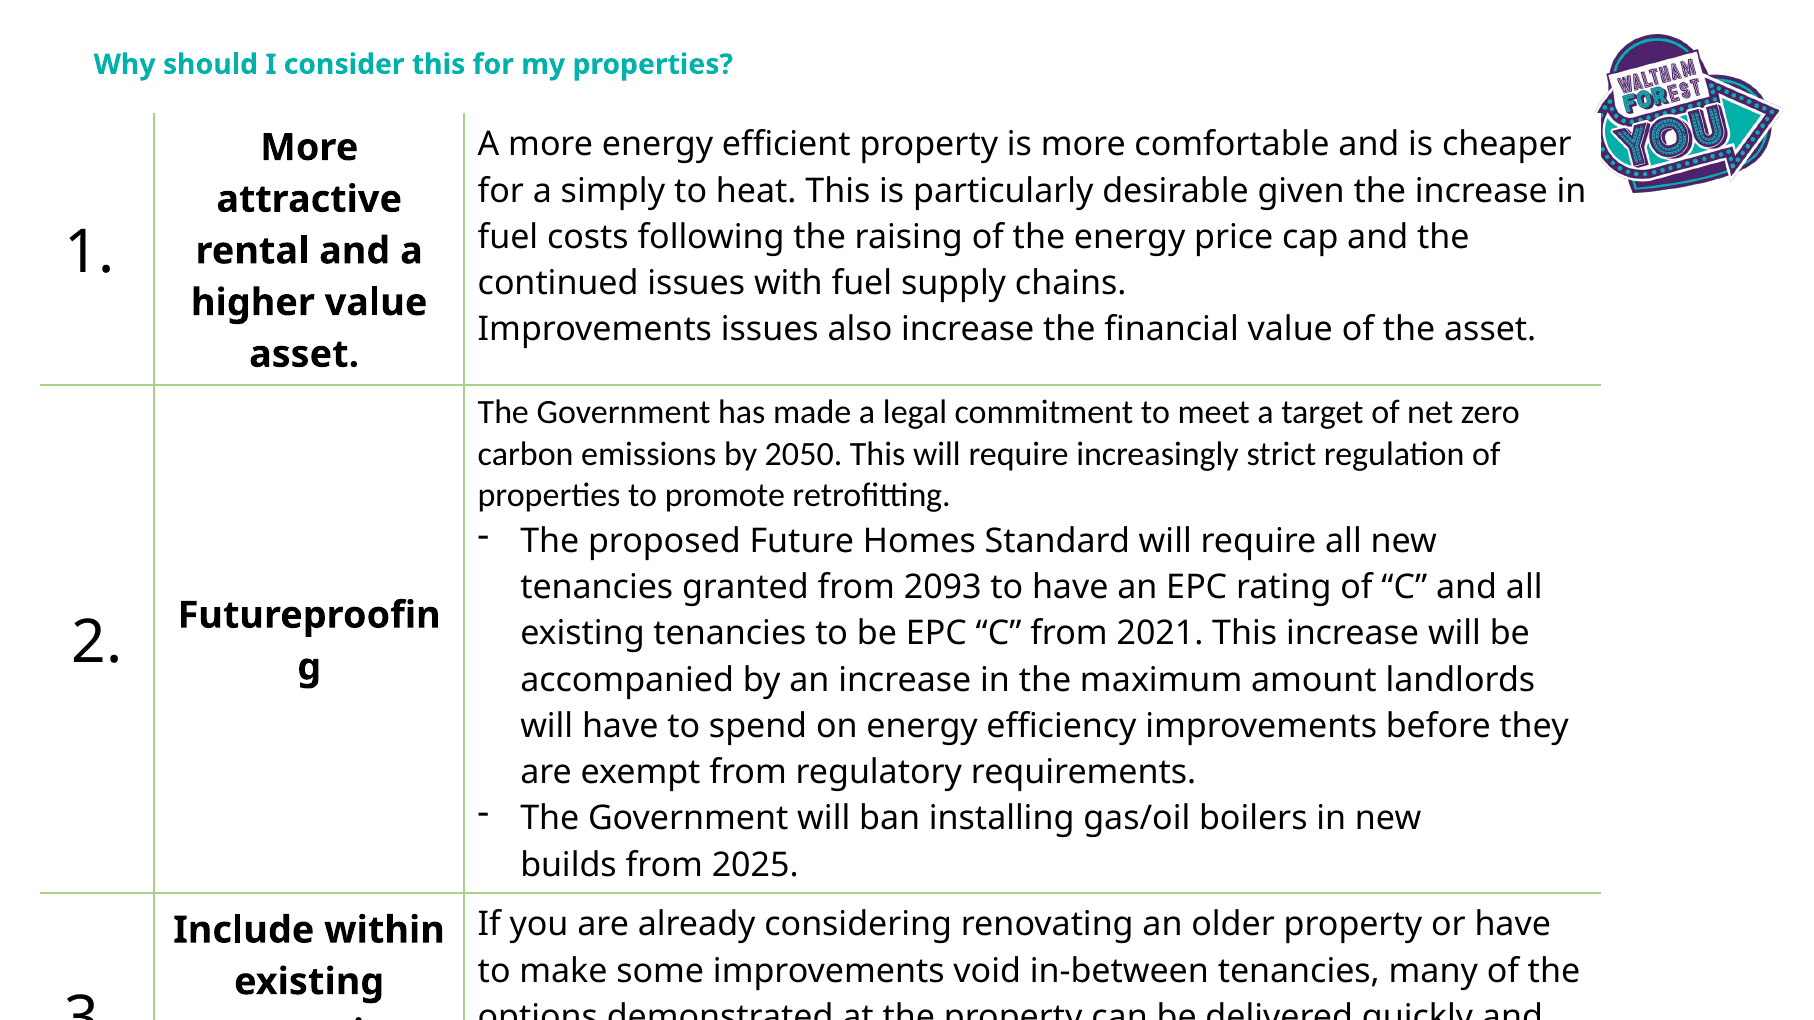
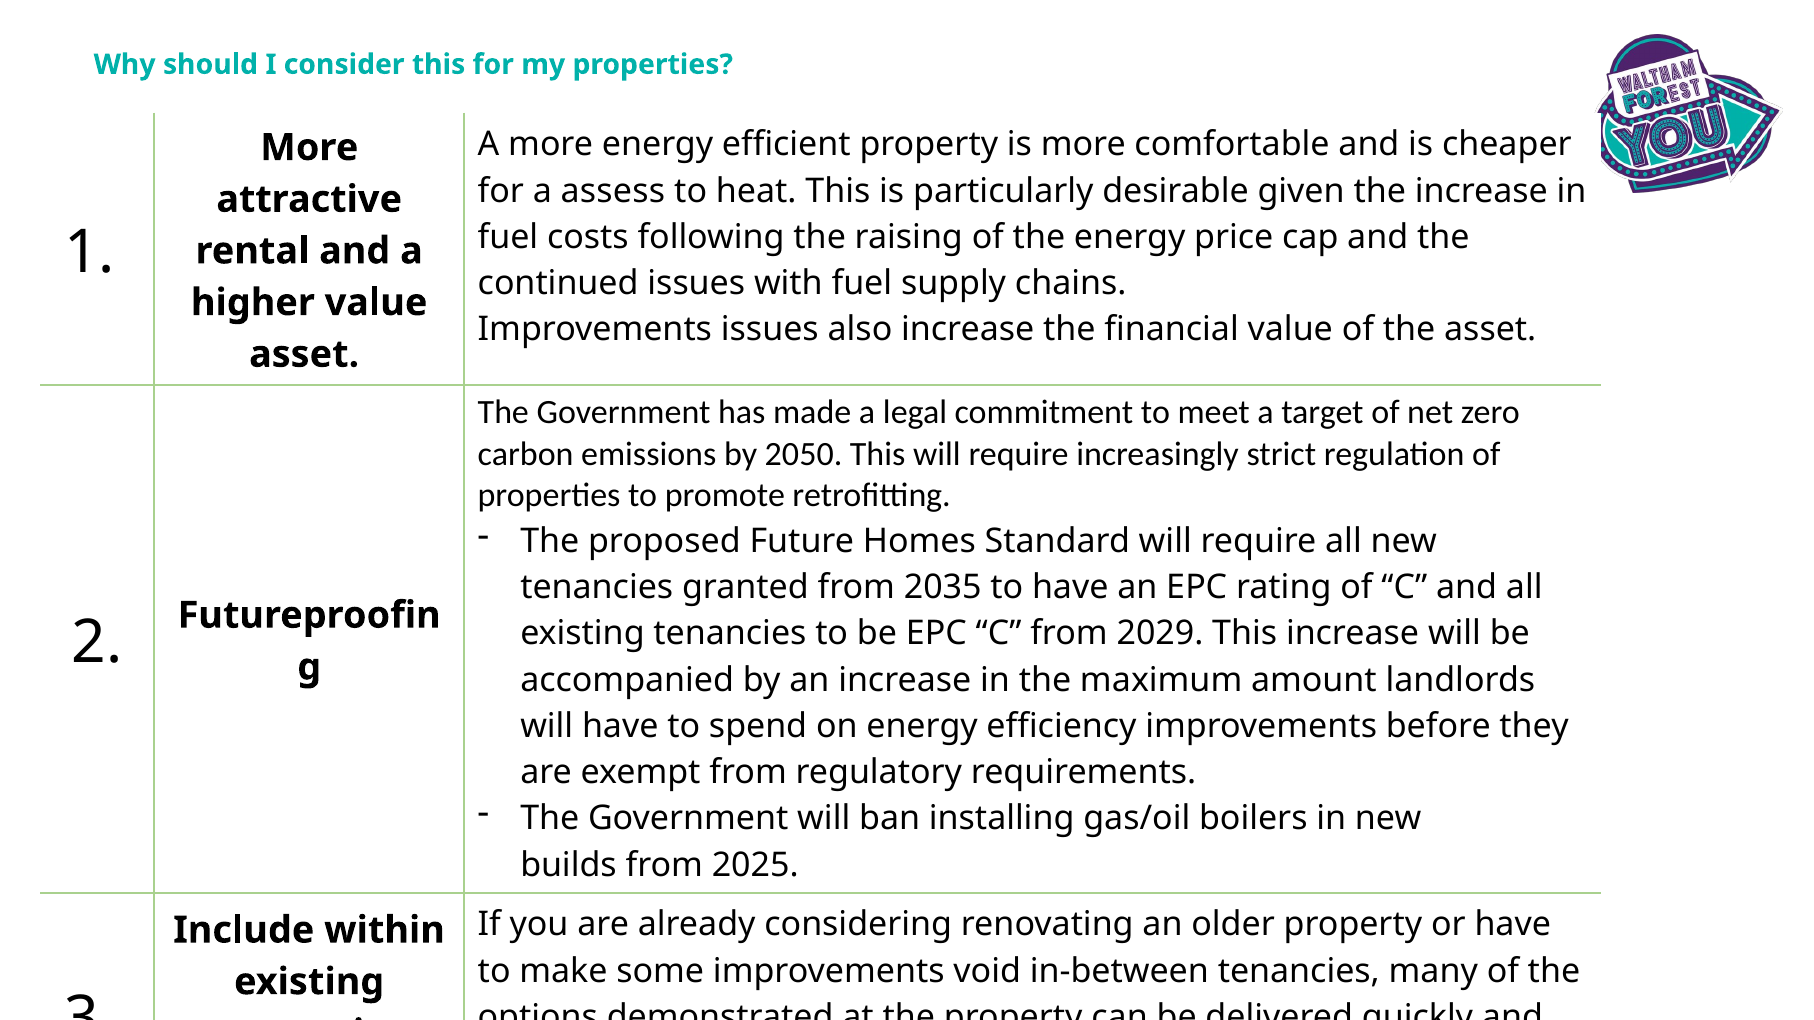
simply: simply -> assess (613, 191)
2093: 2093 -> 2035 (943, 587)
2021: 2021 -> 2029 (1160, 634)
